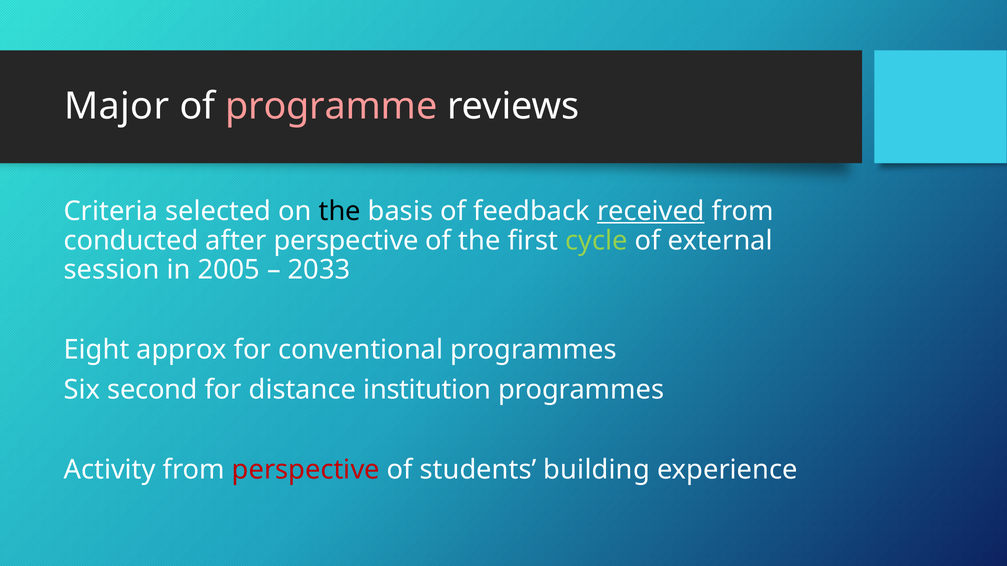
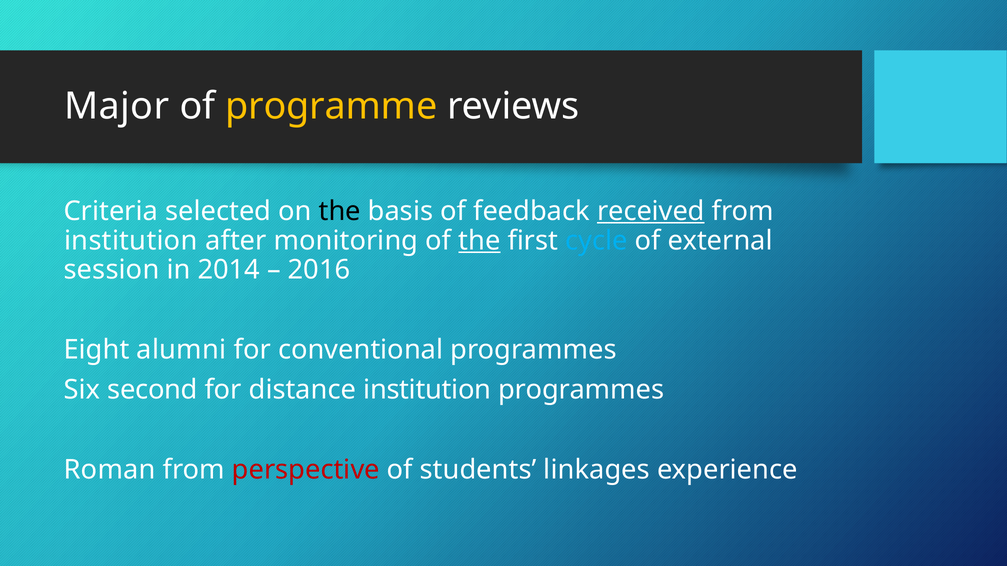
programme colour: pink -> yellow (331, 107)
conducted: conducted -> institution (131, 241)
after perspective: perspective -> monitoring (346, 241)
the underline: none -> present (479, 241)
cycle colour: light green -> light blue (596, 241)
2005: 2005 -> 2014 (229, 270)
2033: 2033 -> 2016 (319, 270)
approx: approx -> alumni (181, 350)
Activity: Activity -> Roman (110, 470)
building: building -> linkages (597, 470)
